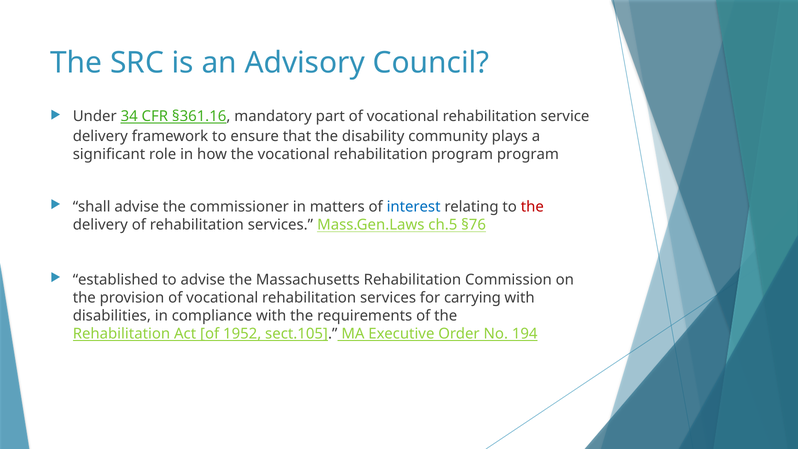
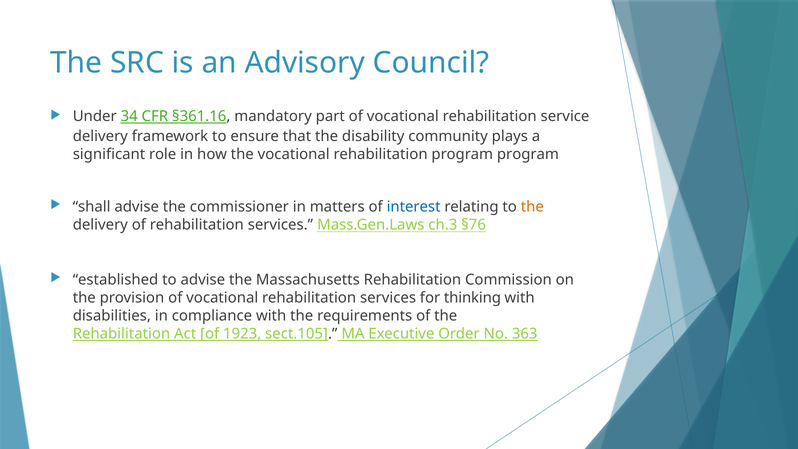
the colour: red -> orange (532, 207)
ch.5: ch.5 -> ch.3 (443, 225)
carrying: carrying -> thinking (472, 298)
1952: 1952 -> 1923 (242, 334)
194: 194 -> 363 (525, 334)
